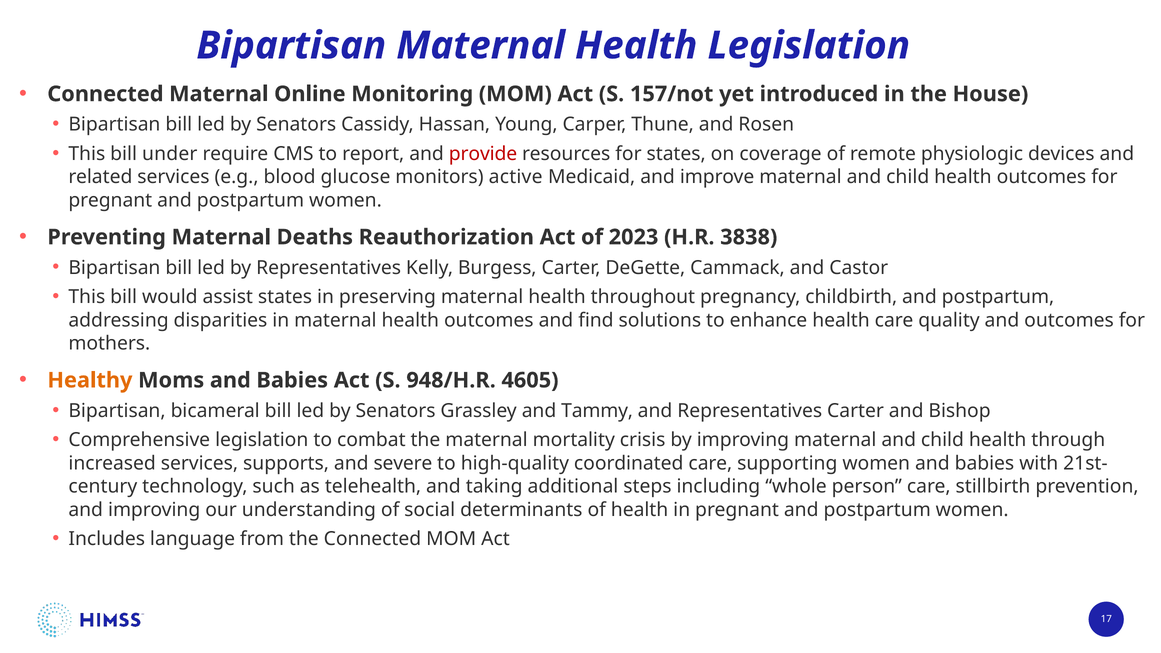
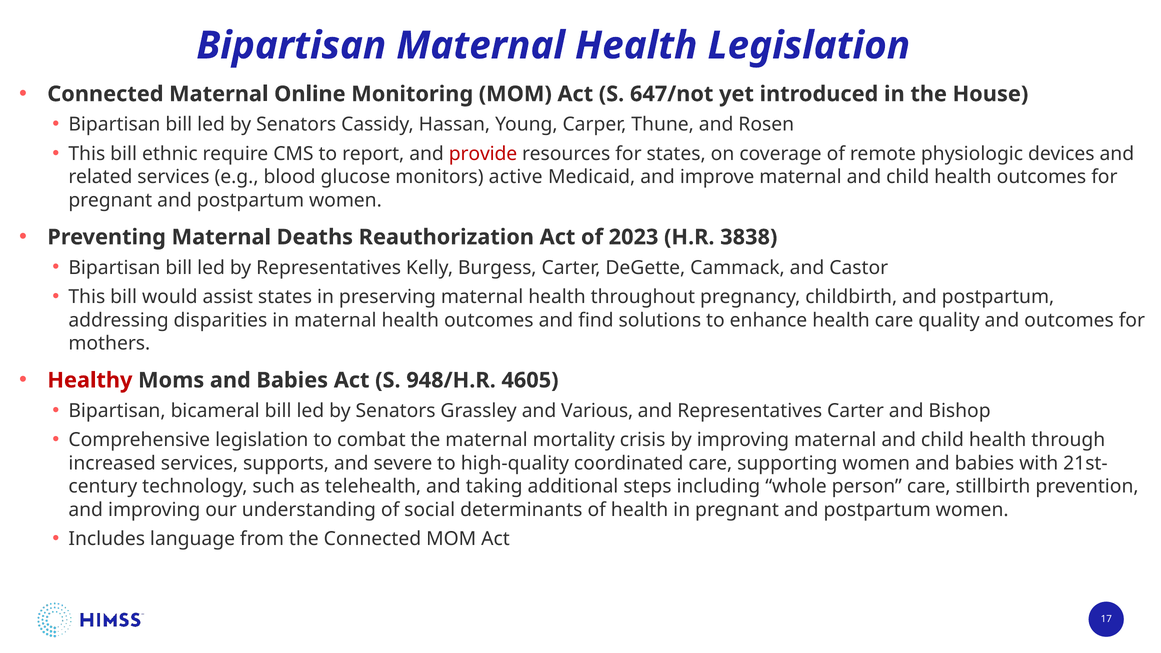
157/not: 157/not -> 647/not (672, 94)
under: under -> ethnic (170, 154)
Healthy colour: orange -> red (90, 380)
Tammy: Tammy -> Various (597, 411)
